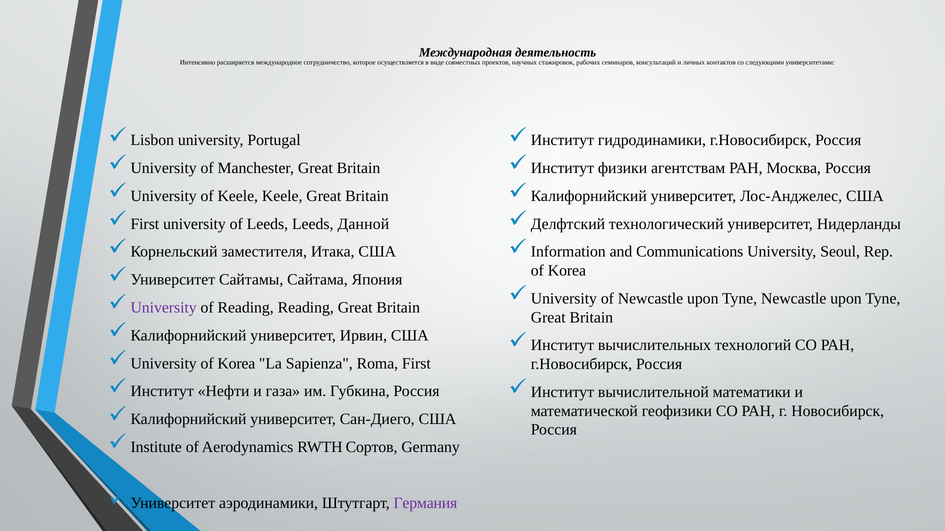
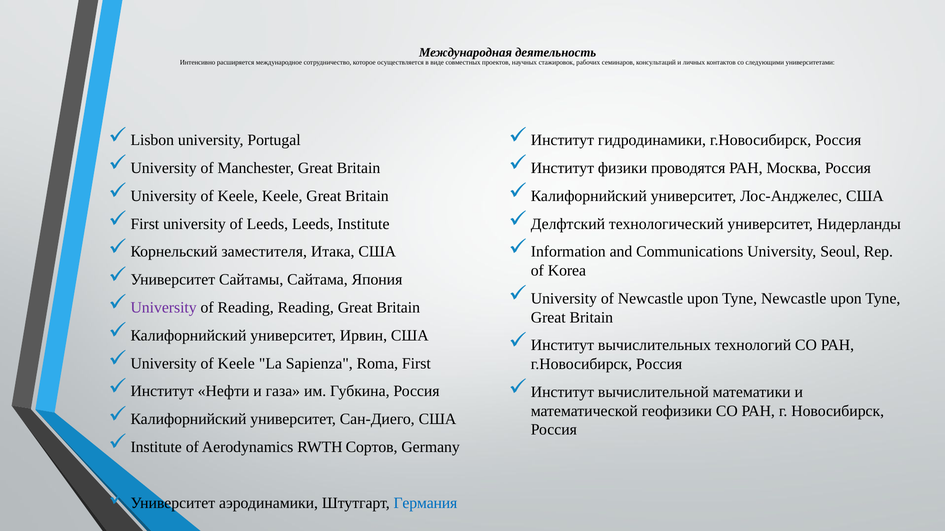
агентствам: агентствам -> проводятся (688, 168)
Leeds Данной: Данной -> Institute (363, 224)
Korea: Korea -> Keele (236, 364)
Германия colour: purple -> blue (425, 503)
